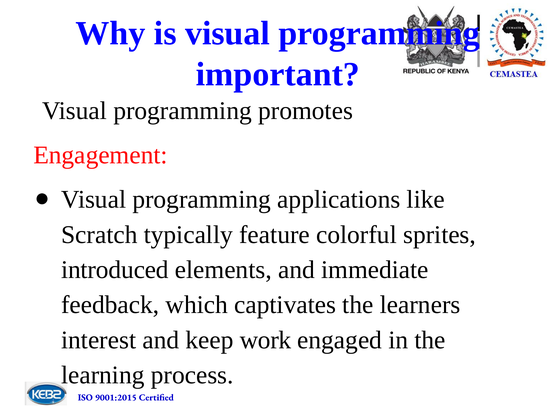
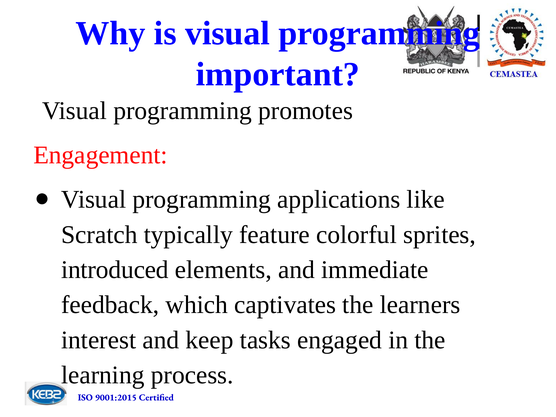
work: work -> tasks (265, 340)
